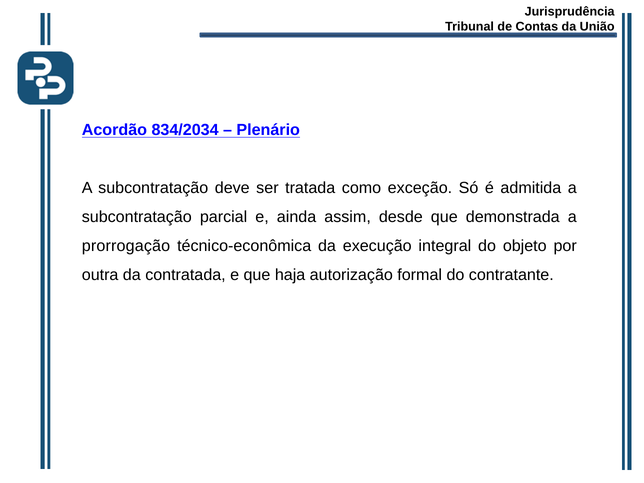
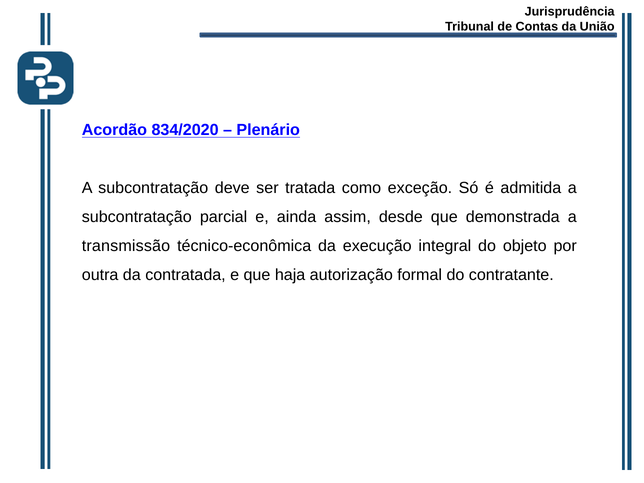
834/2034: 834/2034 -> 834/2020 (185, 130)
prorrogação: prorrogação -> transmissão (126, 246)
